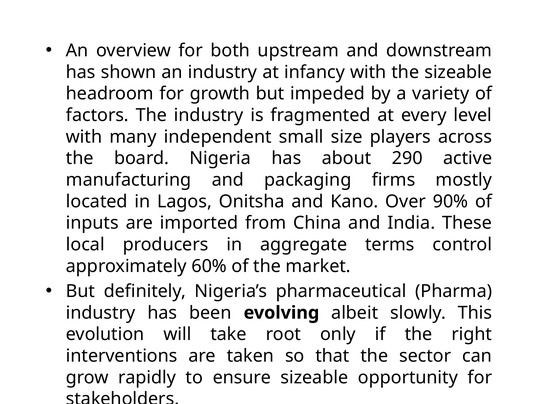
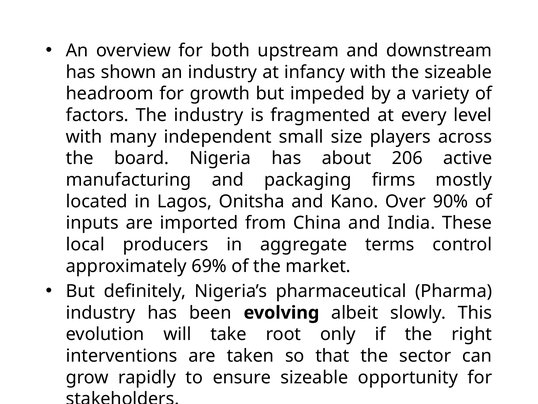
290: 290 -> 206 (407, 158)
60%: 60% -> 69% (209, 266)
